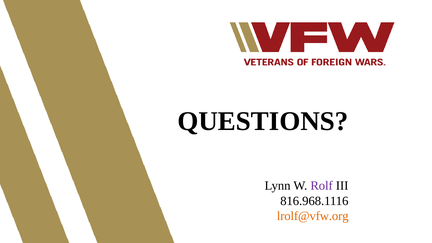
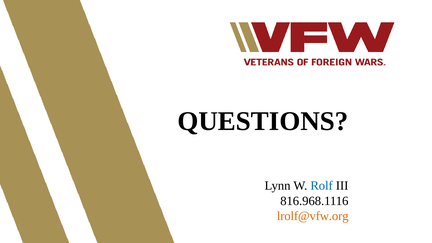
Rolf colour: purple -> blue (322, 186)
